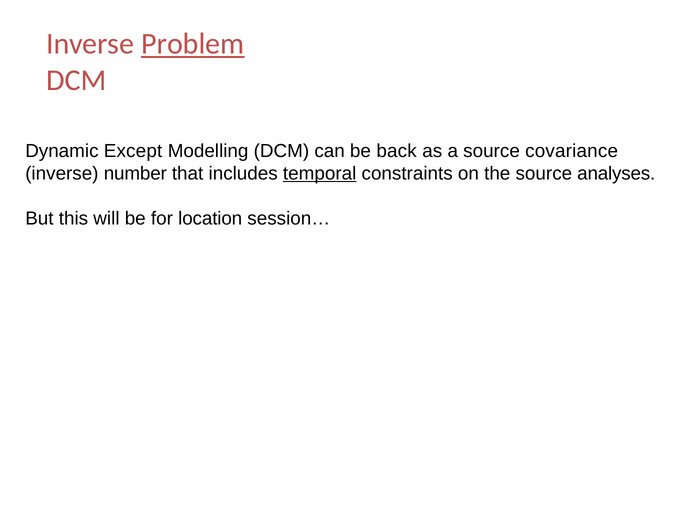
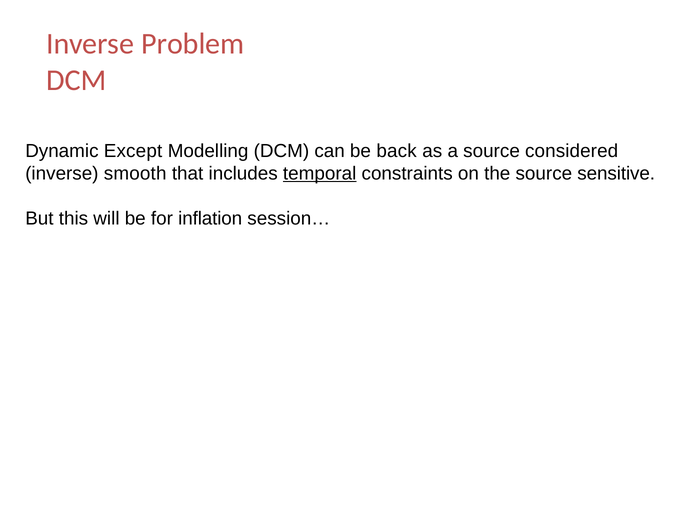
Problem underline: present -> none (193, 44)
covariance: covariance -> considered (572, 151)
number: number -> smooth (135, 173)
analyses: analyses -> sensitive (616, 173)
location: location -> inflation (210, 219)
